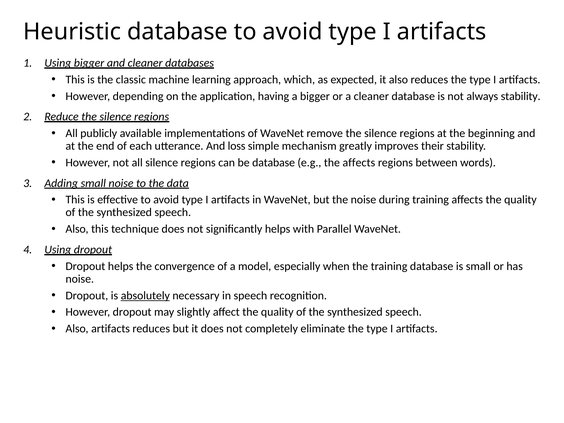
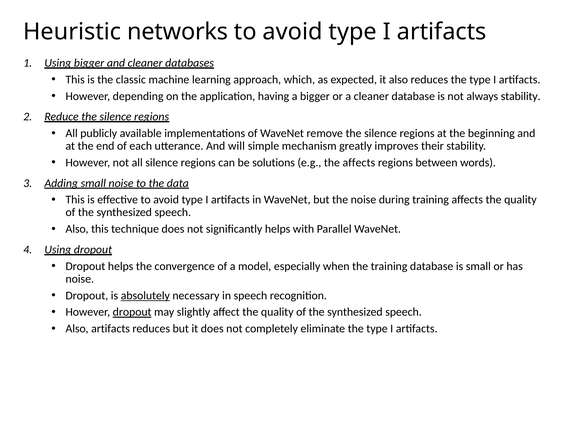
Heuristic database: database -> networks (178, 32)
loss: loss -> will (236, 146)
be database: database -> solutions (274, 163)
dropout underline: none -> present (132, 312)
